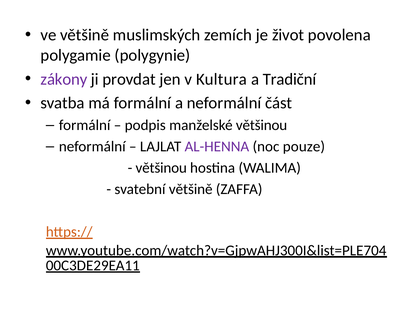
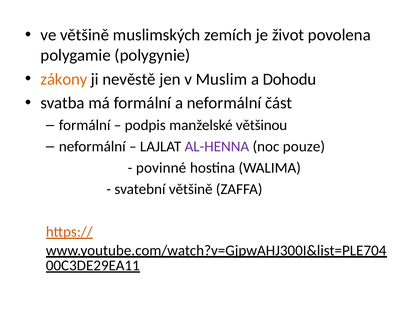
zákony colour: purple -> orange (64, 79)
provdat: provdat -> nevěstě (129, 79)
Kultura: Kultura -> Muslim (221, 79)
Tradiční: Tradiční -> Dohodu (290, 79)
většinou: většinou -> povinné (161, 168)
